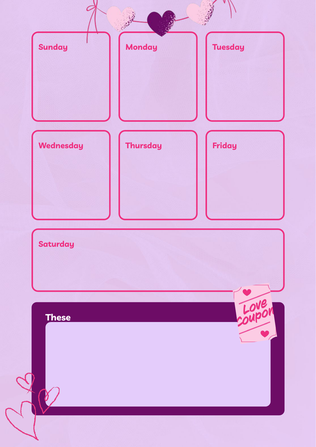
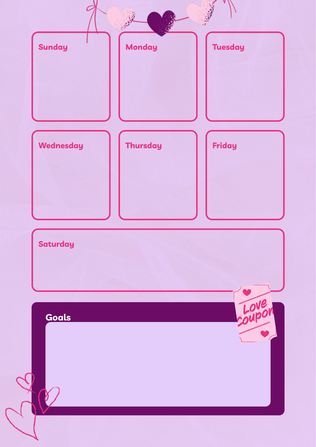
These: These -> Goals (58, 318)
